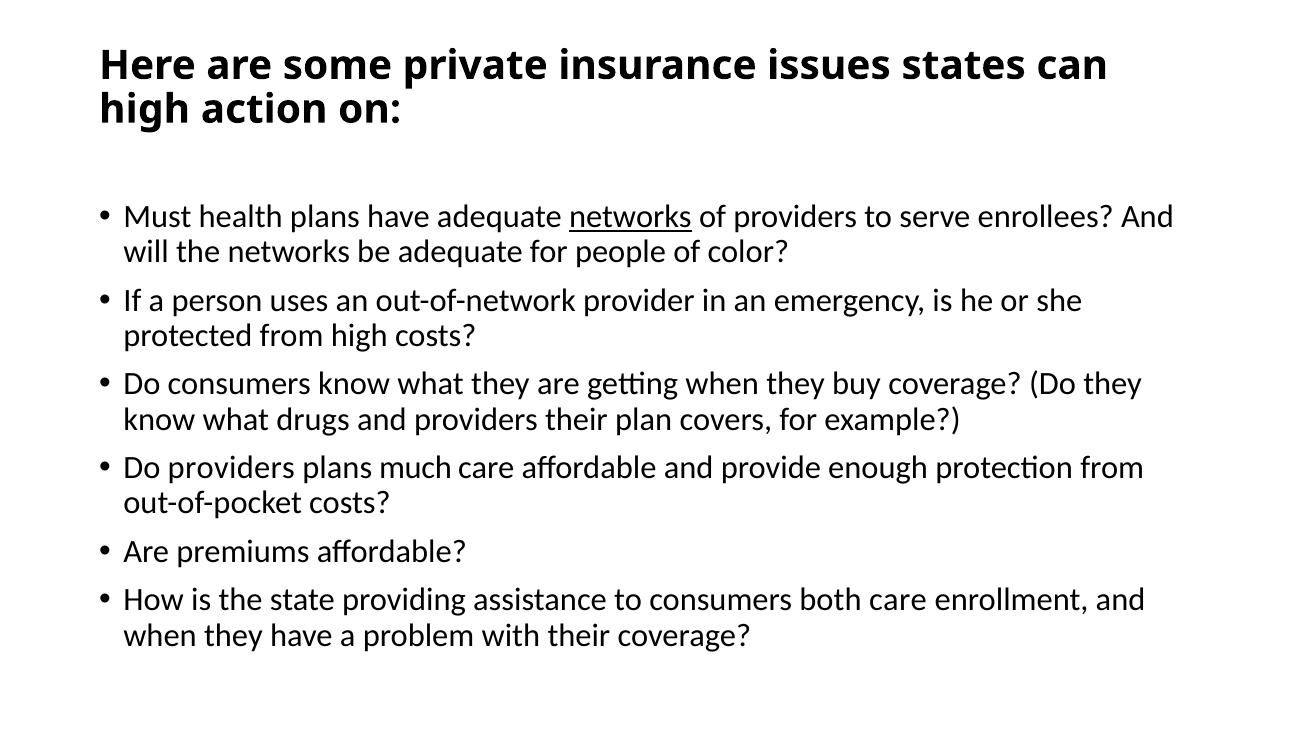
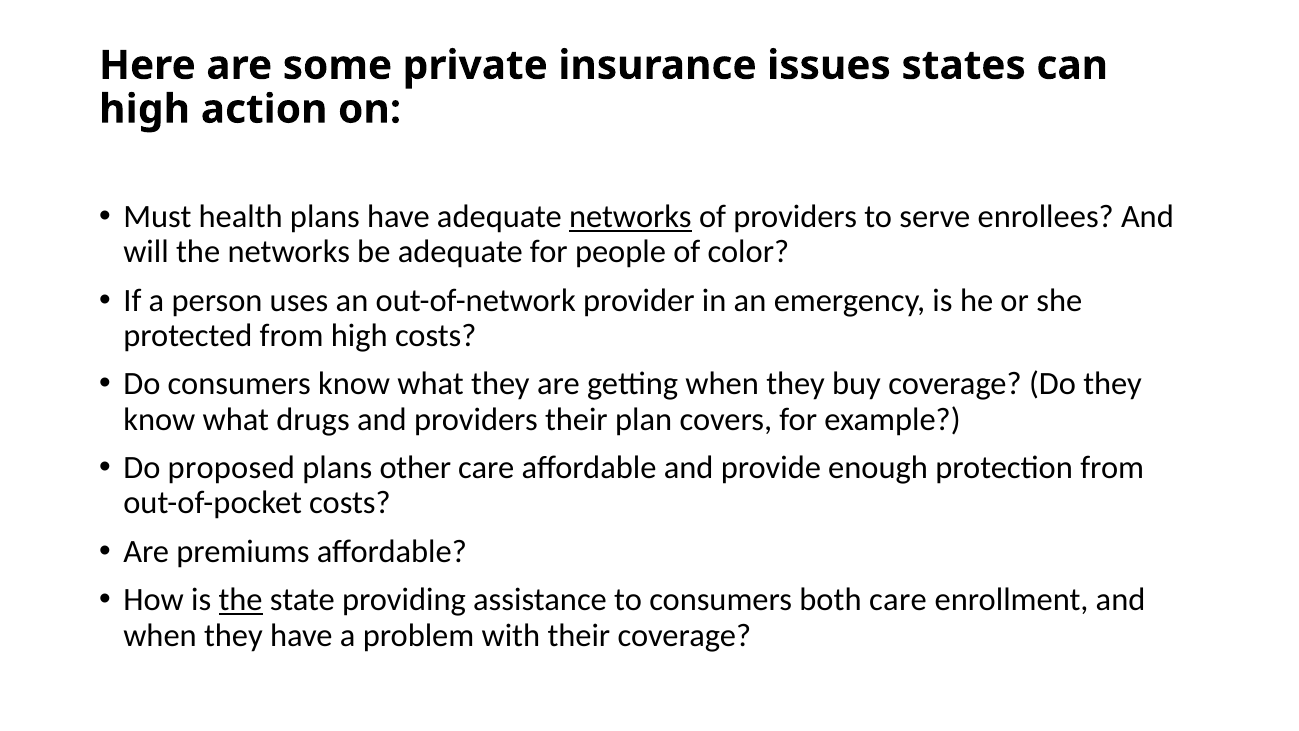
Do providers: providers -> proposed (231, 468)
much: much -> other (415, 468)
the underline: none -> present (241, 600)
